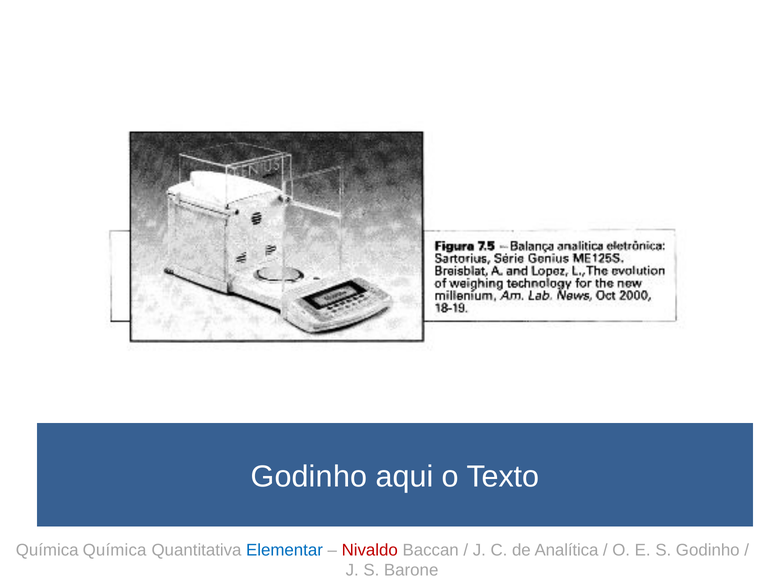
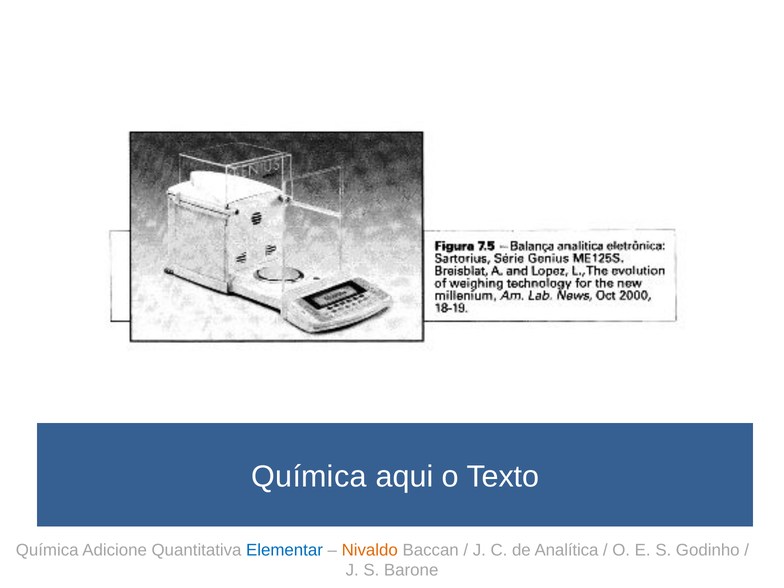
Godinho: Godinho -> Química (309, 477)
Química Química: Química -> Adicione (115, 550)
Nivaldo colour: red -> orange (370, 550)
